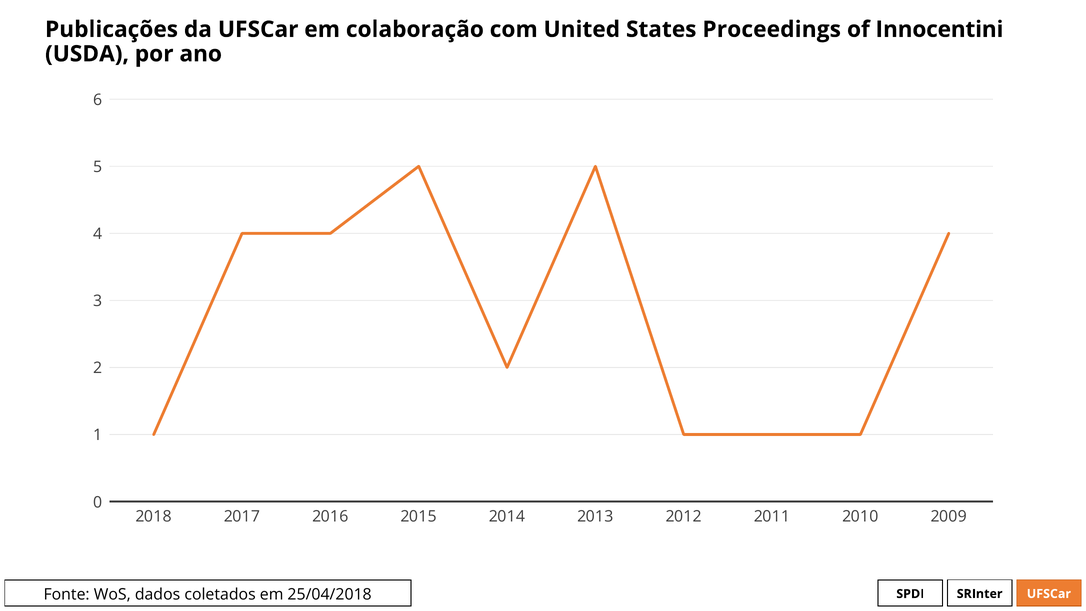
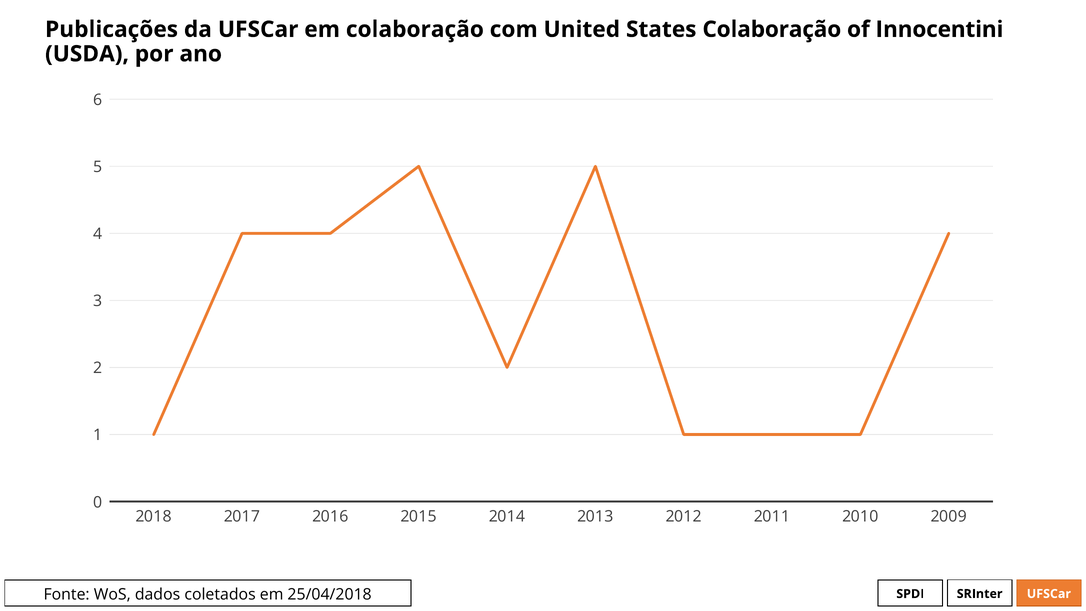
States Proceedings: Proceedings -> Colaboração (772, 29)
